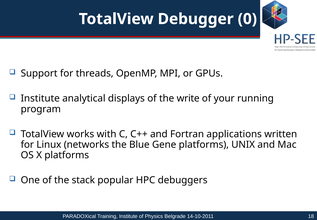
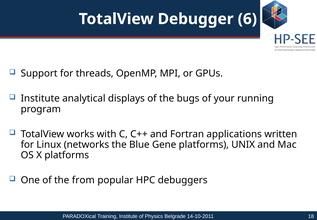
0: 0 -> 6 (247, 19)
write: write -> bugs (188, 98)
stack: stack -> from (83, 180)
